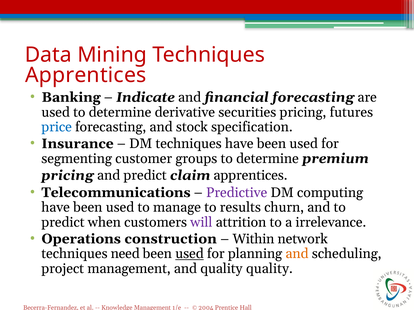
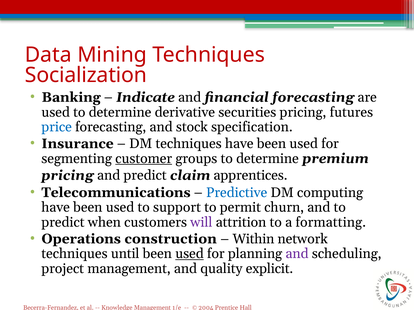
Apprentices: Apprentices -> Socialization (86, 75)
customer underline: none -> present (144, 159)
Predictive colour: purple -> blue (237, 193)
manage: manage -> support (177, 208)
results: results -> permit (240, 208)
irrelevance: irrelevance -> formatting (331, 223)
need: need -> until (125, 254)
and colour: orange -> purple (297, 254)
quality quality: quality -> explicit (270, 269)
